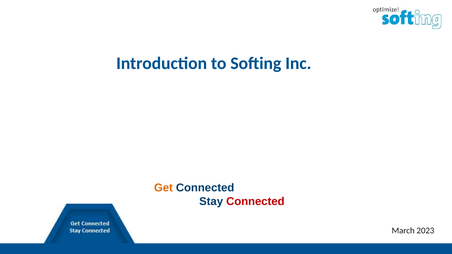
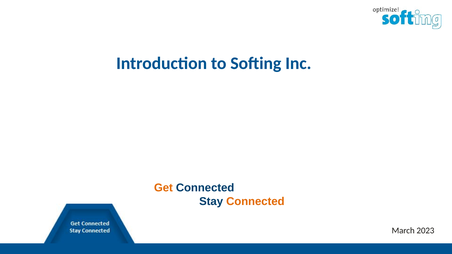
Connected colour: red -> orange (255, 202)
